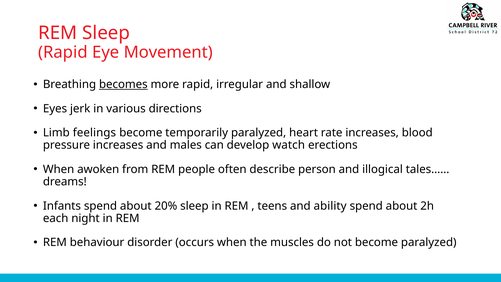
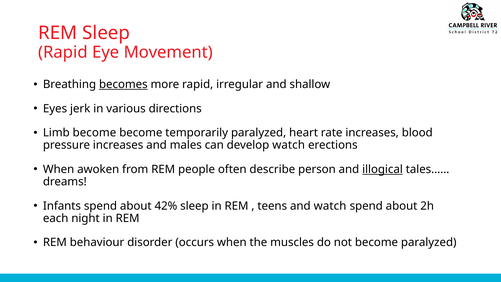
Limb feelings: feelings -> become (94, 133)
illogical underline: none -> present (382, 169)
20%: 20% -> 42% (166, 206)
and ability: ability -> watch (330, 206)
